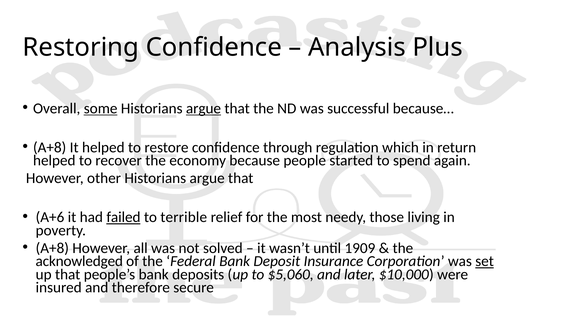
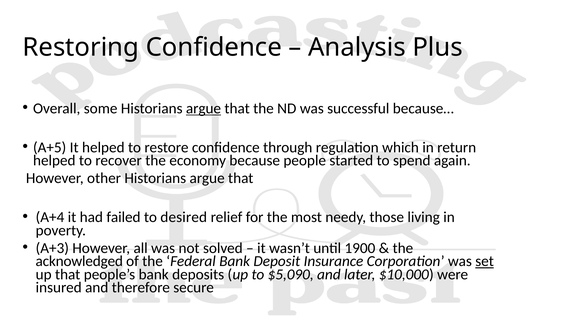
some underline: present -> none (101, 108)
A+8: A+8 -> A+5 (50, 147)
A+6: A+6 -> A+4 (50, 217)
failed underline: present -> none (123, 217)
terrible: terrible -> desired (184, 217)
A+8: A+8 -> A+3 (52, 248)
1909: 1909 -> 1900 (360, 248)
$5,060: $5,060 -> $5,090 (291, 274)
